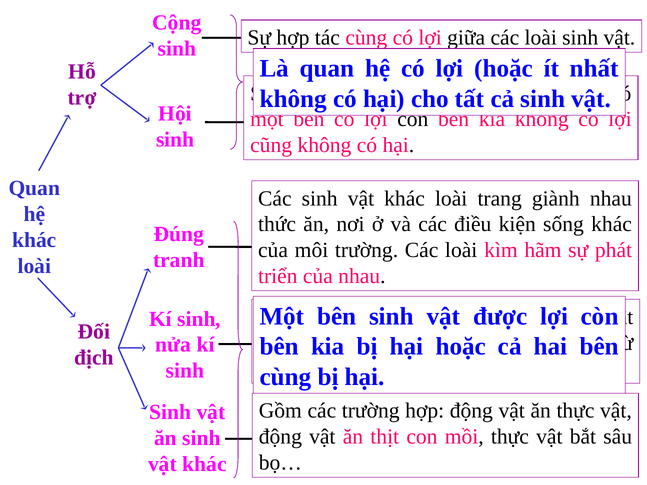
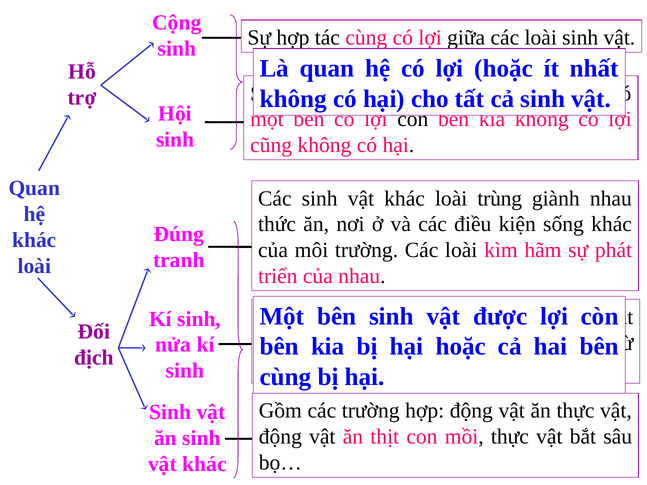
trang: trang -> trùng (500, 199)
